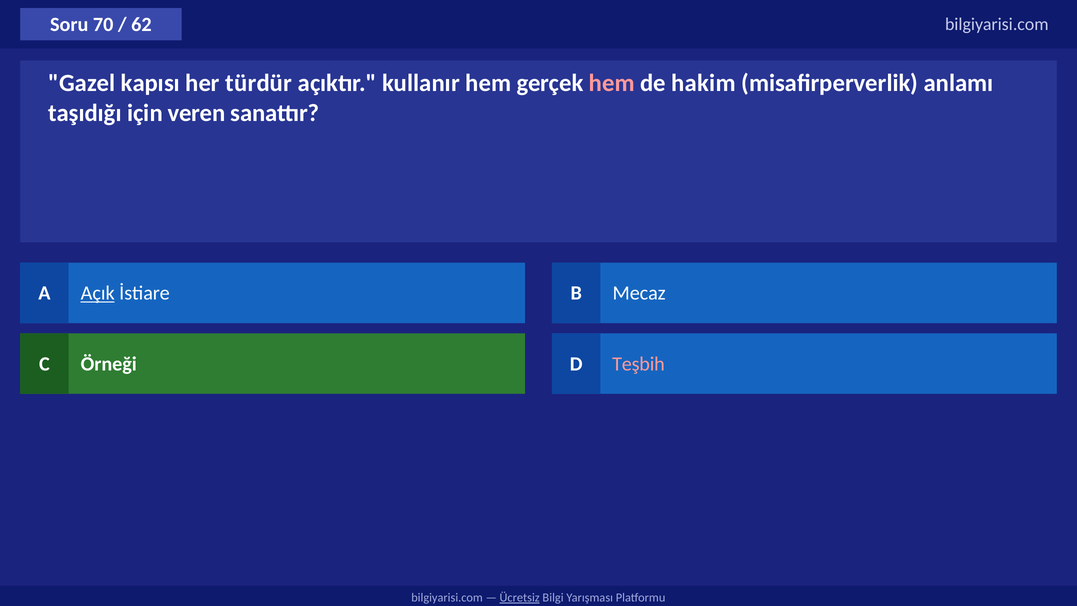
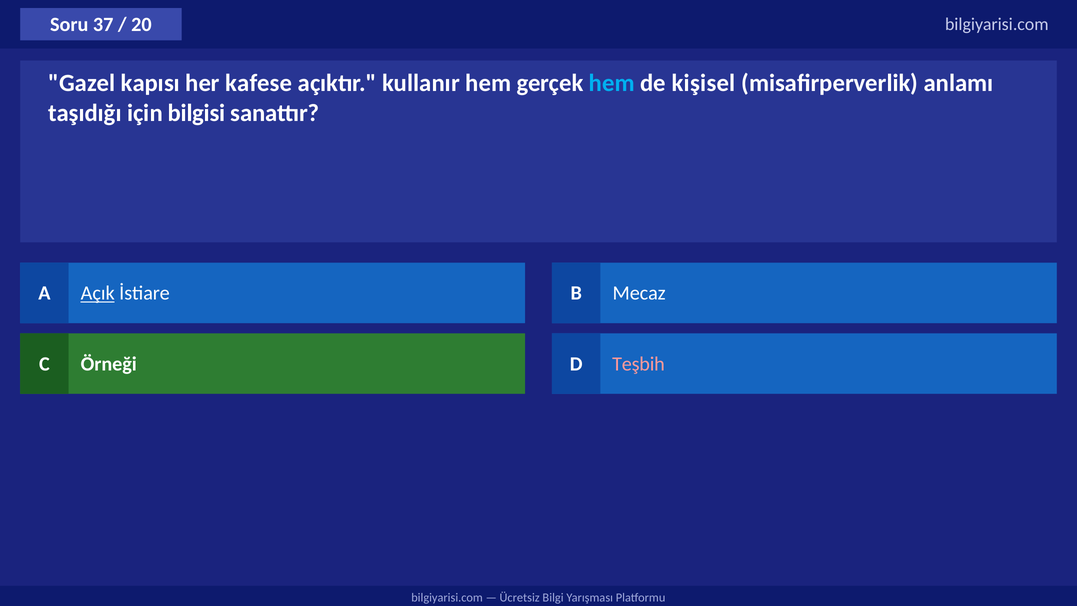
70: 70 -> 37 (103, 25)
62: 62 -> 20 (141, 25)
türdür: türdür -> kafese (259, 83)
hem colour: pink -> light blue (612, 83)
hakim: hakim -> kişisel (704, 83)
veren: veren -> bilgisi (197, 113)
Ücretsiz underline: present -> none (520, 597)
